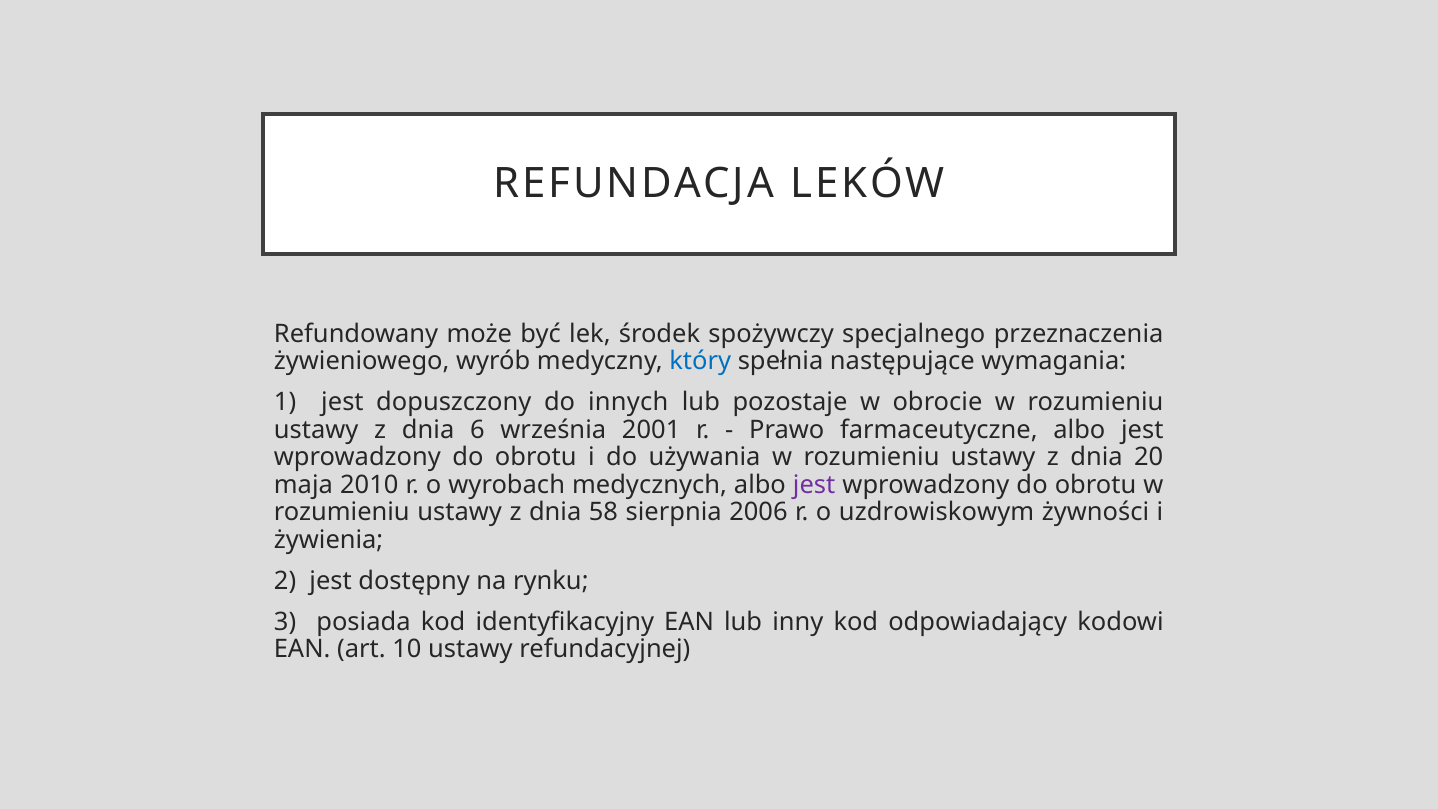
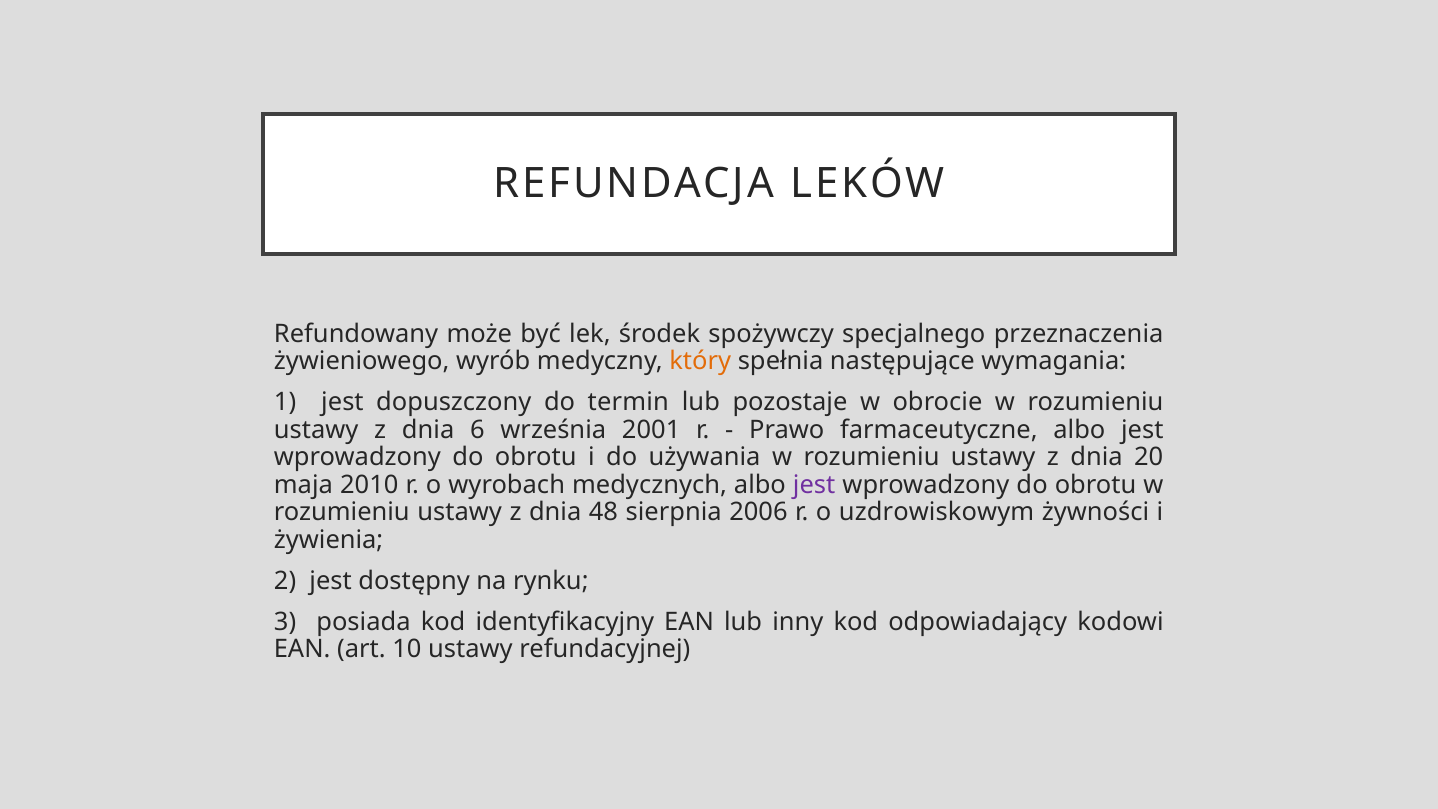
który colour: blue -> orange (700, 361)
innych: innych -> termin (628, 402)
58: 58 -> 48 (603, 512)
